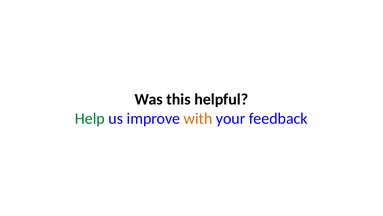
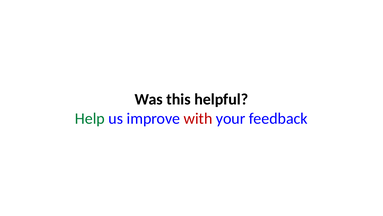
with colour: orange -> red (198, 118)
